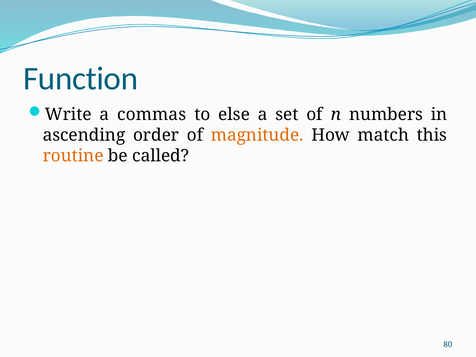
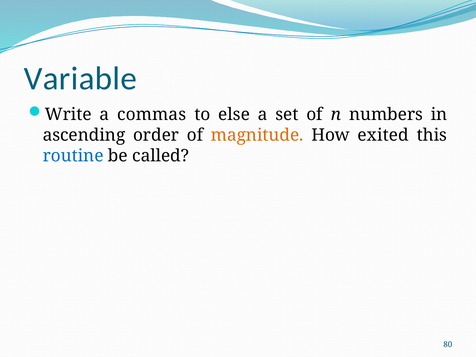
Function: Function -> Variable (80, 79)
match: match -> exited (383, 135)
routine colour: orange -> blue (73, 156)
